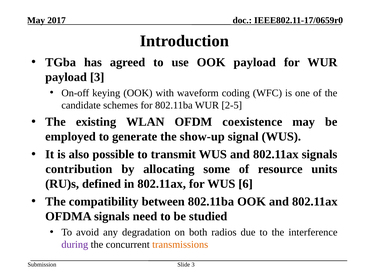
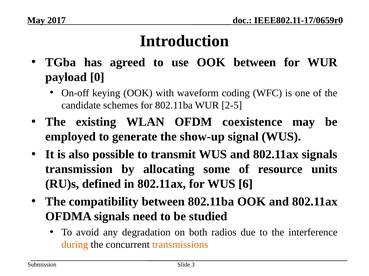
OOK payload: payload -> between (255, 62)
payload 3: 3 -> 0 (97, 77)
contribution: contribution -> transmission (79, 170)
during colour: purple -> orange (75, 245)
